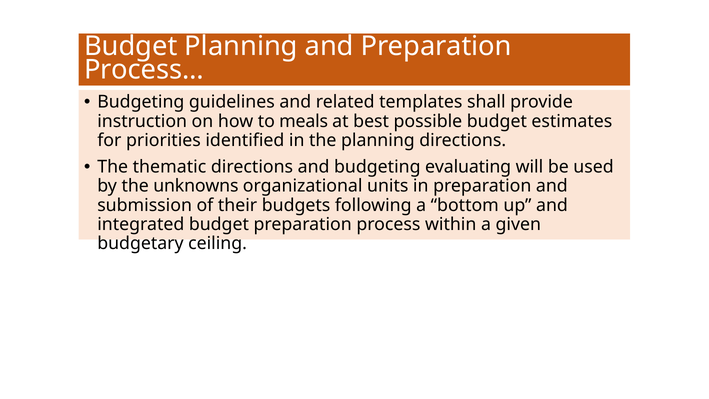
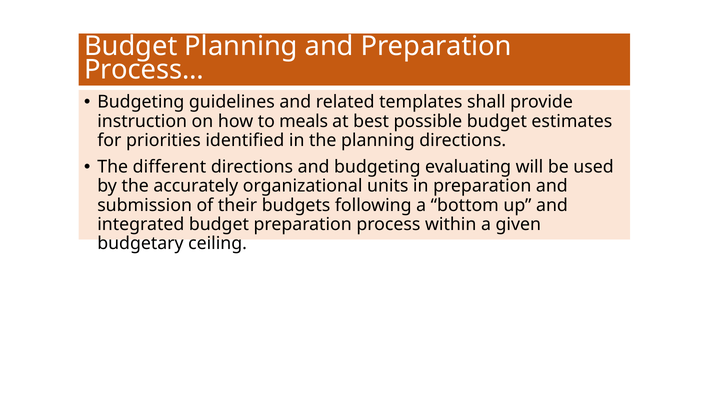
thematic: thematic -> different (169, 167)
unknowns: unknowns -> accurately (196, 186)
